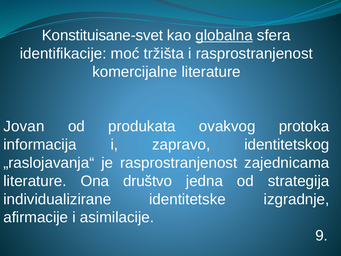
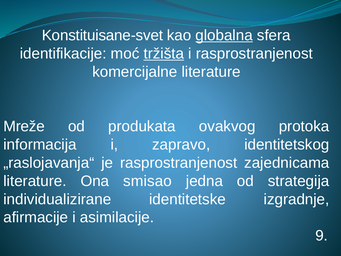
tržišta underline: none -> present (164, 54)
Jovan: Jovan -> Mreže (24, 126)
društvo: društvo -> smisao (147, 181)
